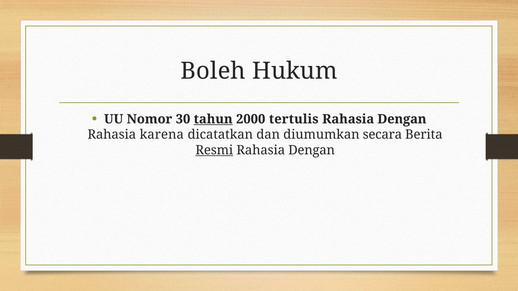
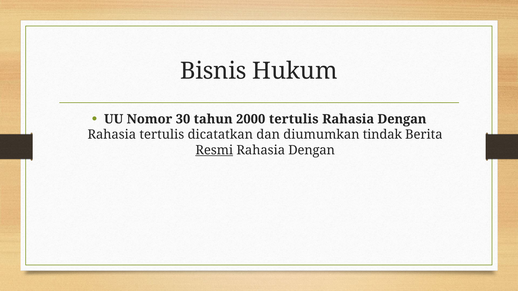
Boleh: Boleh -> Bisnis (213, 71)
tahun underline: present -> none (213, 119)
Rahasia karena: karena -> tertulis (162, 135)
secara: secara -> tindak (382, 135)
